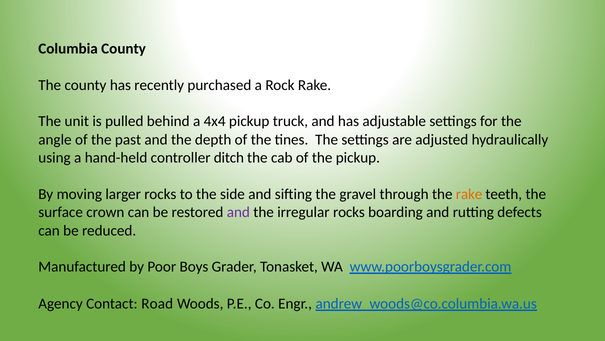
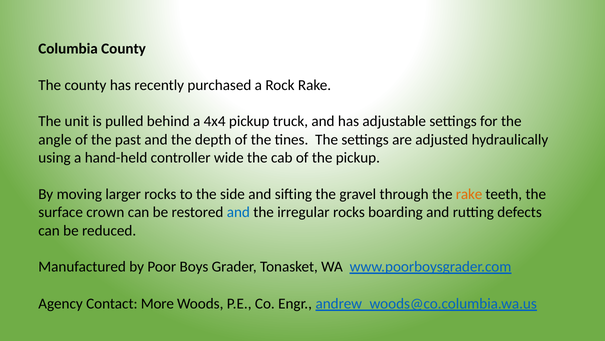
ditch: ditch -> wide (229, 157)
and colour: purple -> blue (238, 212)
Road: Road -> More (157, 303)
